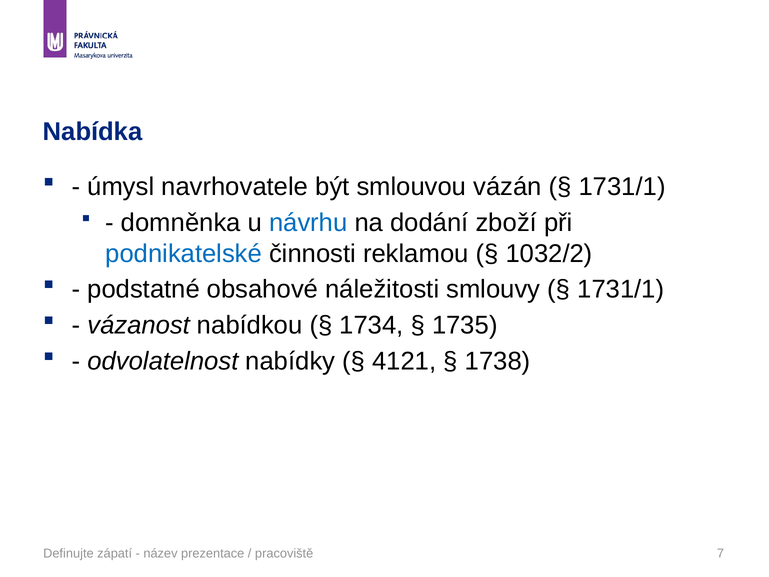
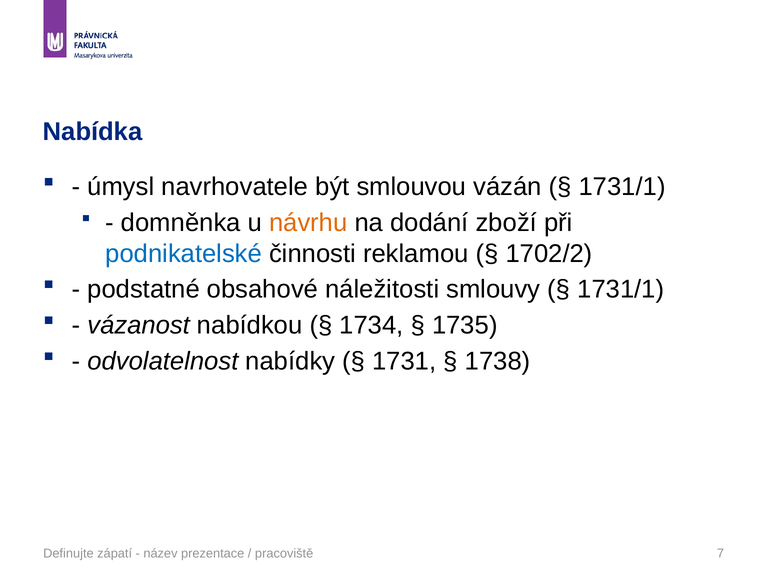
návrhu colour: blue -> orange (308, 223)
1032/2: 1032/2 -> 1702/2 (549, 254)
4121: 4121 -> 1731 (404, 361)
